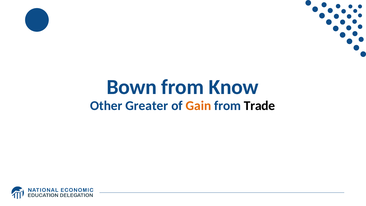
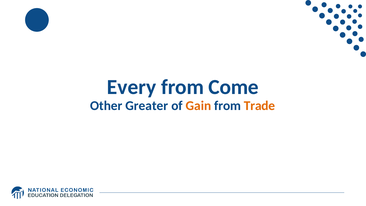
Bown: Bown -> Every (132, 87)
Know: Know -> Come (234, 87)
Trade colour: black -> orange (260, 106)
